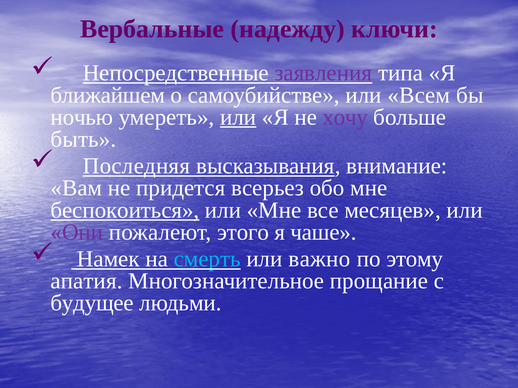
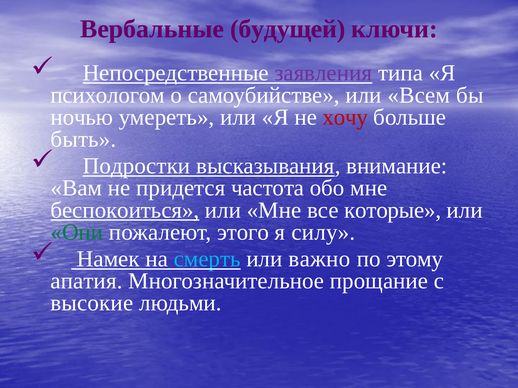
надежду: надежду -> будущей (288, 29)
ближайшем: ближайшем -> психологом (108, 95)
или underline: present -> none (238, 117)
хочу colour: purple -> red (345, 117)
Последняя: Последняя -> Подростки (136, 166)
всерьез: всерьез -> частота (268, 188)
месяцев: месяцев -> которые (393, 210)
Они colour: purple -> green (77, 232)
чаше: чаше -> силу (323, 232)
будущее: будущее -> высокие (92, 303)
